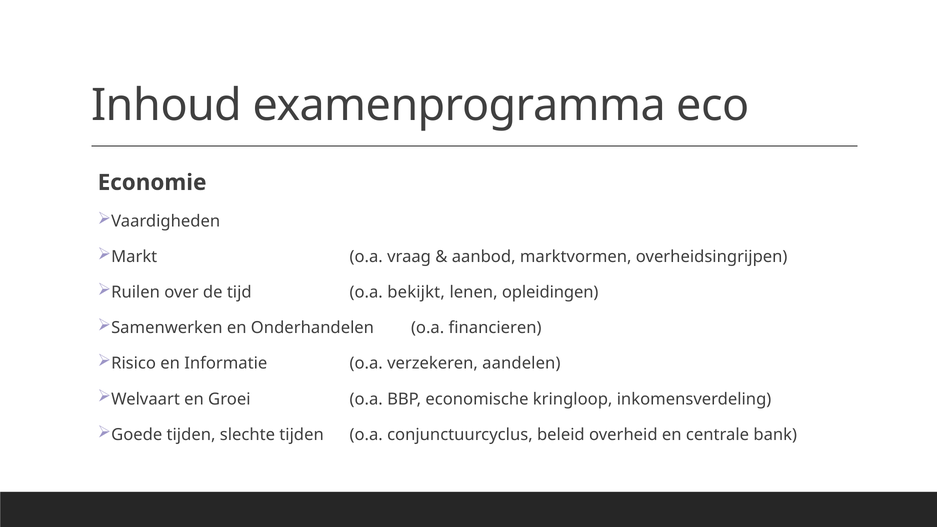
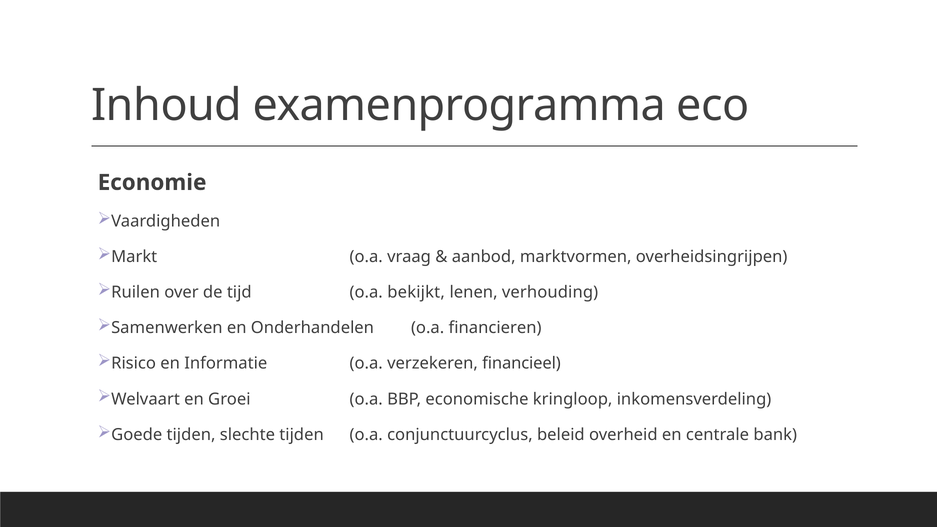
opleidingen: opleidingen -> verhouding (550, 292)
aandelen: aandelen -> financieel (521, 364)
